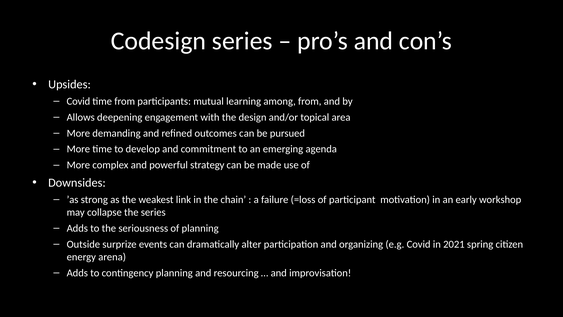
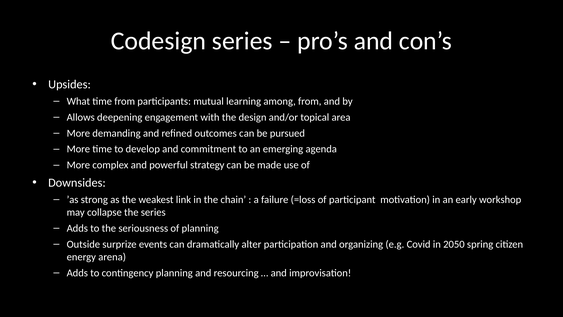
Covid: Covid -> What (78, 101)
2021: 2021 -> 2050 (454, 244)
